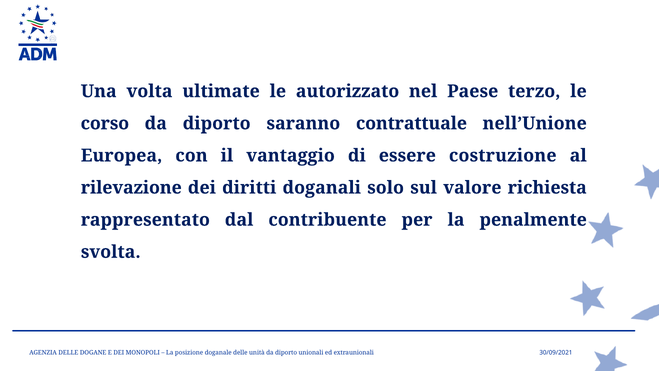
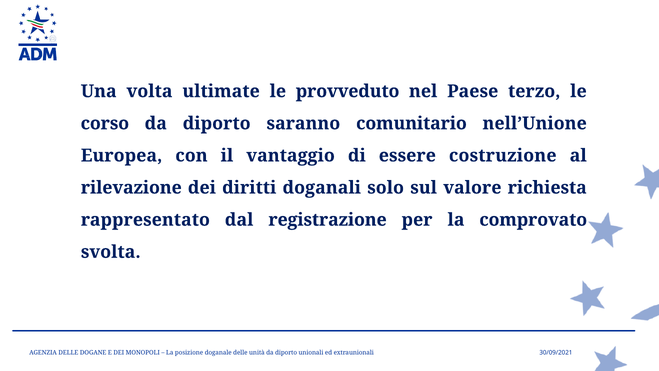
autorizzato: autorizzato -> provveduto (348, 91)
contrattuale: contrattuale -> comunitario (411, 123)
contribuente: contribuente -> registrazione (328, 220)
penalmente: penalmente -> comprovato (533, 220)
